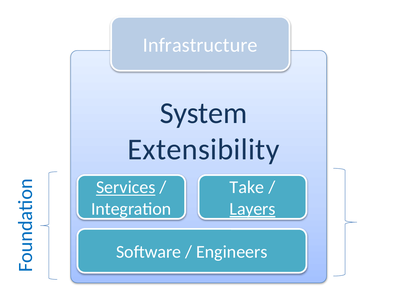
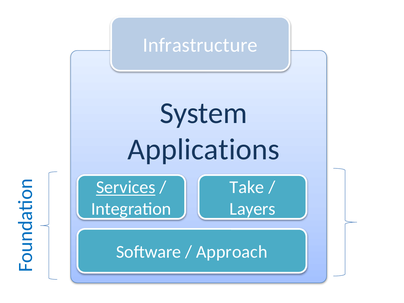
Extensibility: Extensibility -> Applications (204, 150)
Layers underline: present -> none (253, 209)
Engineers: Engineers -> Approach (232, 252)
